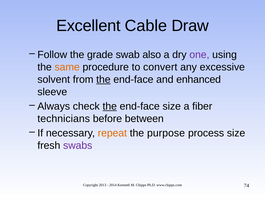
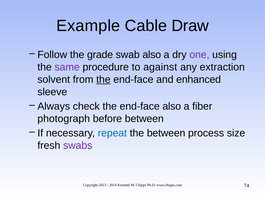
Excellent: Excellent -> Example (88, 26)
same colour: orange -> purple (67, 67)
convert: convert -> against (160, 67)
excessive: excessive -> extraction (222, 67)
the underline: present -> none (110, 106)
end-face size: size -> also (172, 106)
technicians: technicians -> photograph (64, 119)
repeat colour: orange -> blue (112, 133)
the purpose: purpose -> between (166, 133)
